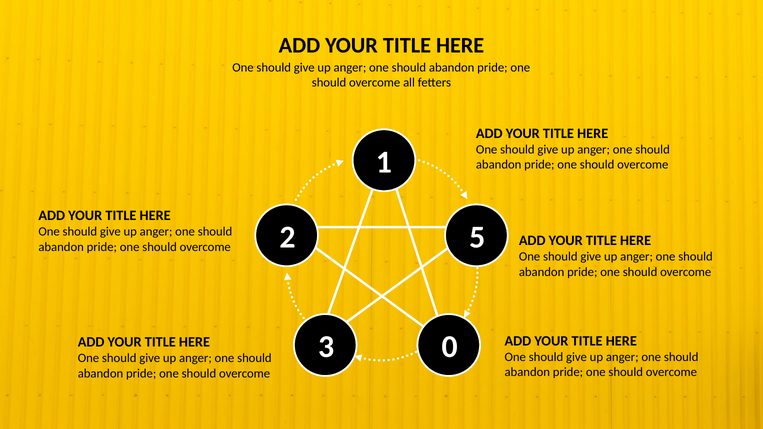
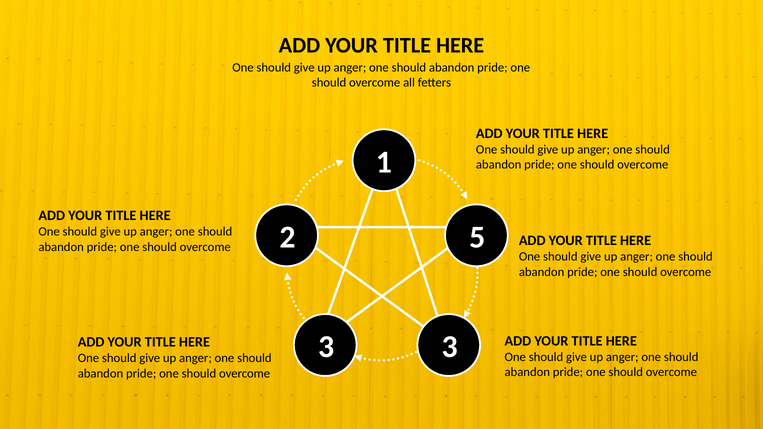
3 0: 0 -> 3 (450, 347)
